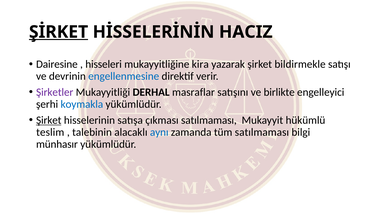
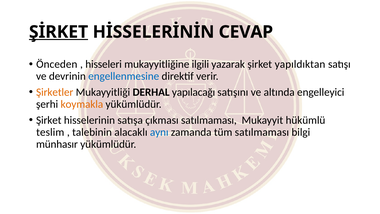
HACIZ: HACIZ -> CEVAP (246, 32)
Dairesine: Dairesine -> Önceden (57, 64)
kira: kira -> ilgili (200, 64)
bildirmekle: bildirmekle -> yapıldıktan (300, 64)
Şirketler colour: purple -> orange (55, 92)
masraflar: masraflar -> yapılacağı (194, 92)
birlikte: birlikte -> altında (279, 92)
koymakla colour: blue -> orange (82, 104)
Şirket underline: present -> none (49, 120)
